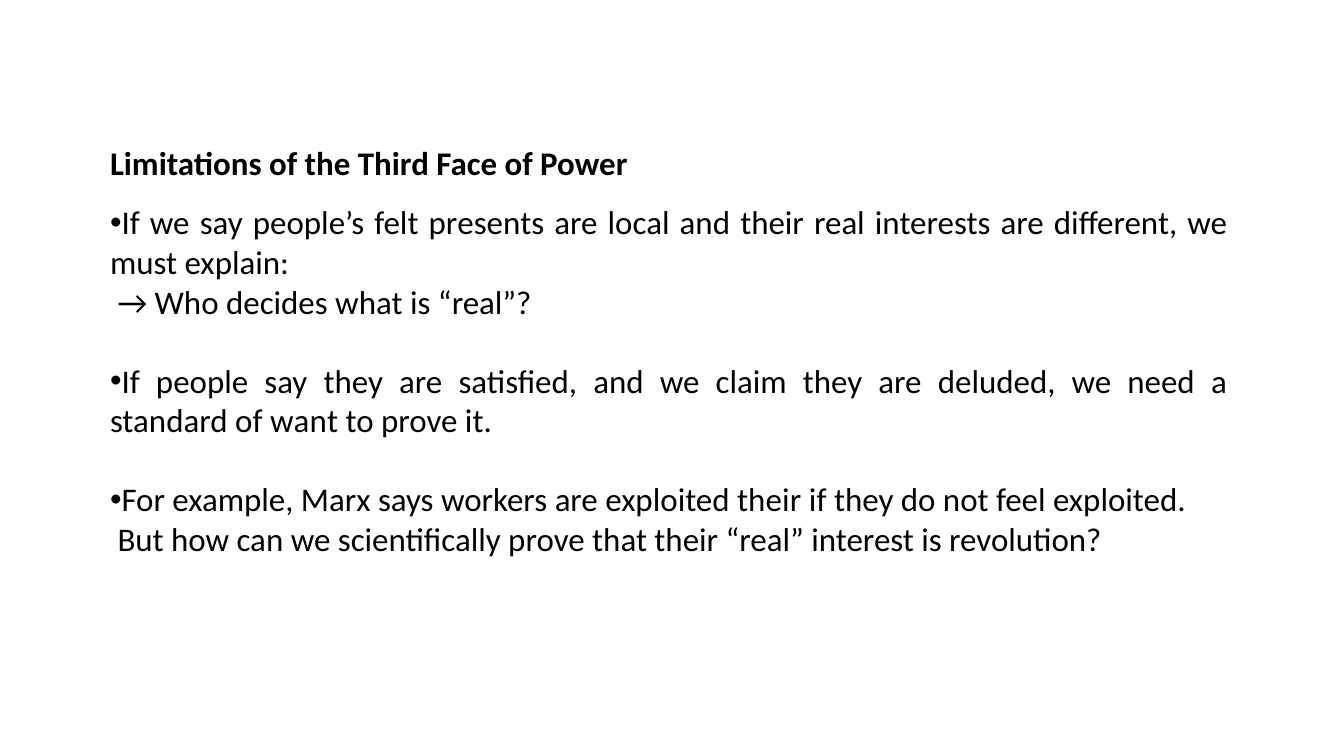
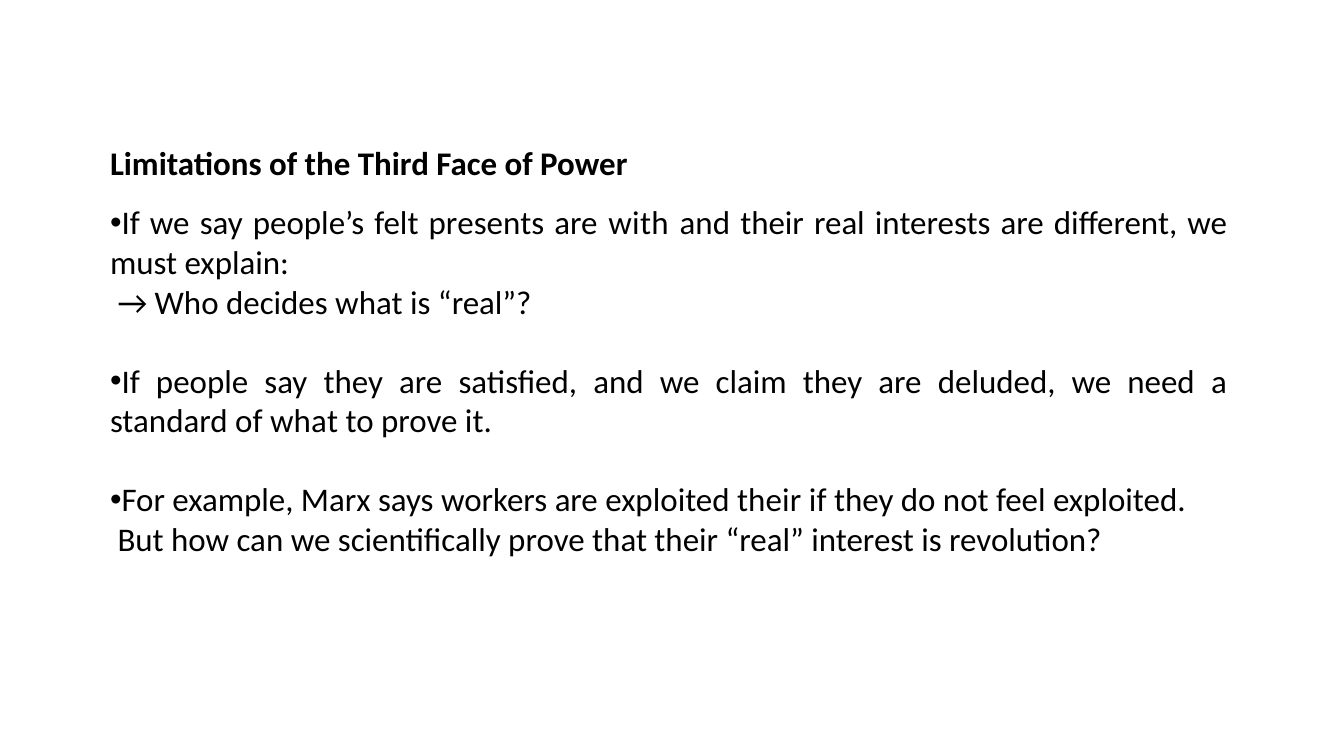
local: local -> with (639, 224)
of want: want -> what (304, 422)
